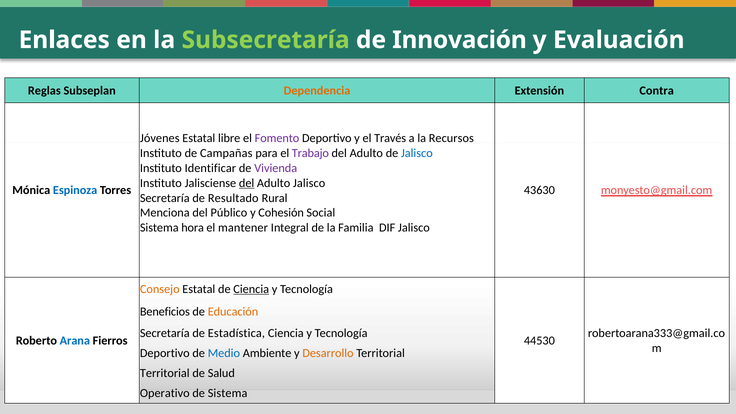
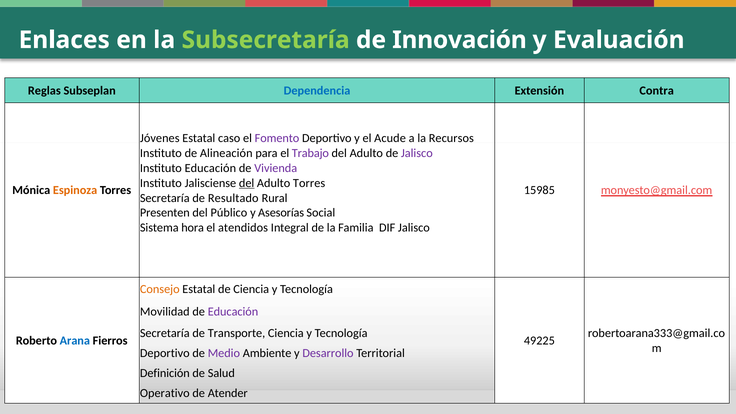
Dependencia colour: orange -> blue (317, 91)
libre: libre -> caso (229, 138)
Través: Través -> Acude (390, 138)
Campañas: Campañas -> Alineación (226, 153)
Jalisco colour: blue -> purple (417, 153)
Instituto Identificar: Identificar -> Educación (210, 168)
Adulto Jalisco: Jalisco -> Torres (309, 183)
Espinoza colour: blue -> orange (75, 190)
43630: 43630 -> 15985 (539, 190)
Menciona: Menciona -> Presenten (165, 213)
Cohesión: Cohesión -> Asesorías (281, 213)
mantener: mantener -> atendidos (243, 228)
Ciencia underline: present -> none (251, 289)
Beneficios: Beneficios -> Movilidad (165, 312)
Educación colour: orange -> purple (233, 312)
Estadística: Estadística -> Transporte (236, 333)
44530: 44530 -> 49225 (539, 341)
Medio colour: blue -> purple (224, 353)
Desarrollo colour: orange -> purple (328, 353)
Territorial: Territorial -> Definición (165, 373)
de Sistema: Sistema -> Atender (228, 393)
